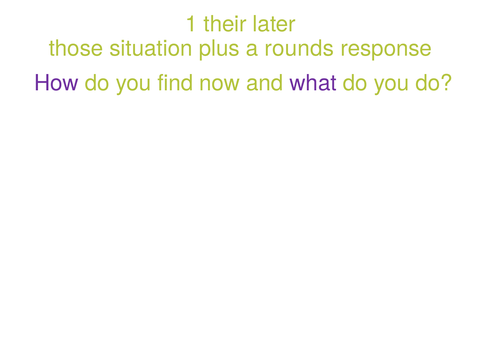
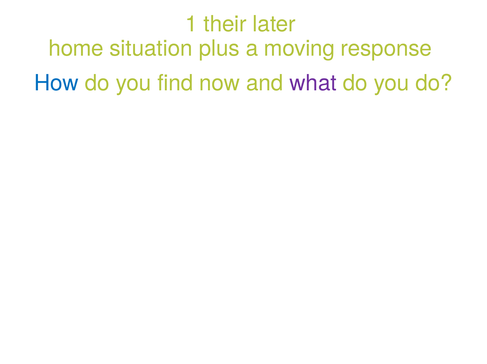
those: those -> home (76, 48)
rounds: rounds -> moving (299, 48)
How colour: purple -> blue (56, 83)
